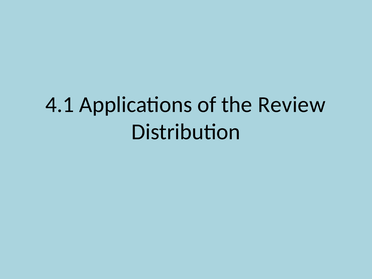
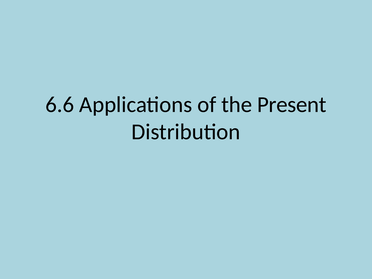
4.1: 4.1 -> 6.6 (60, 105)
Review: Review -> Present (292, 105)
